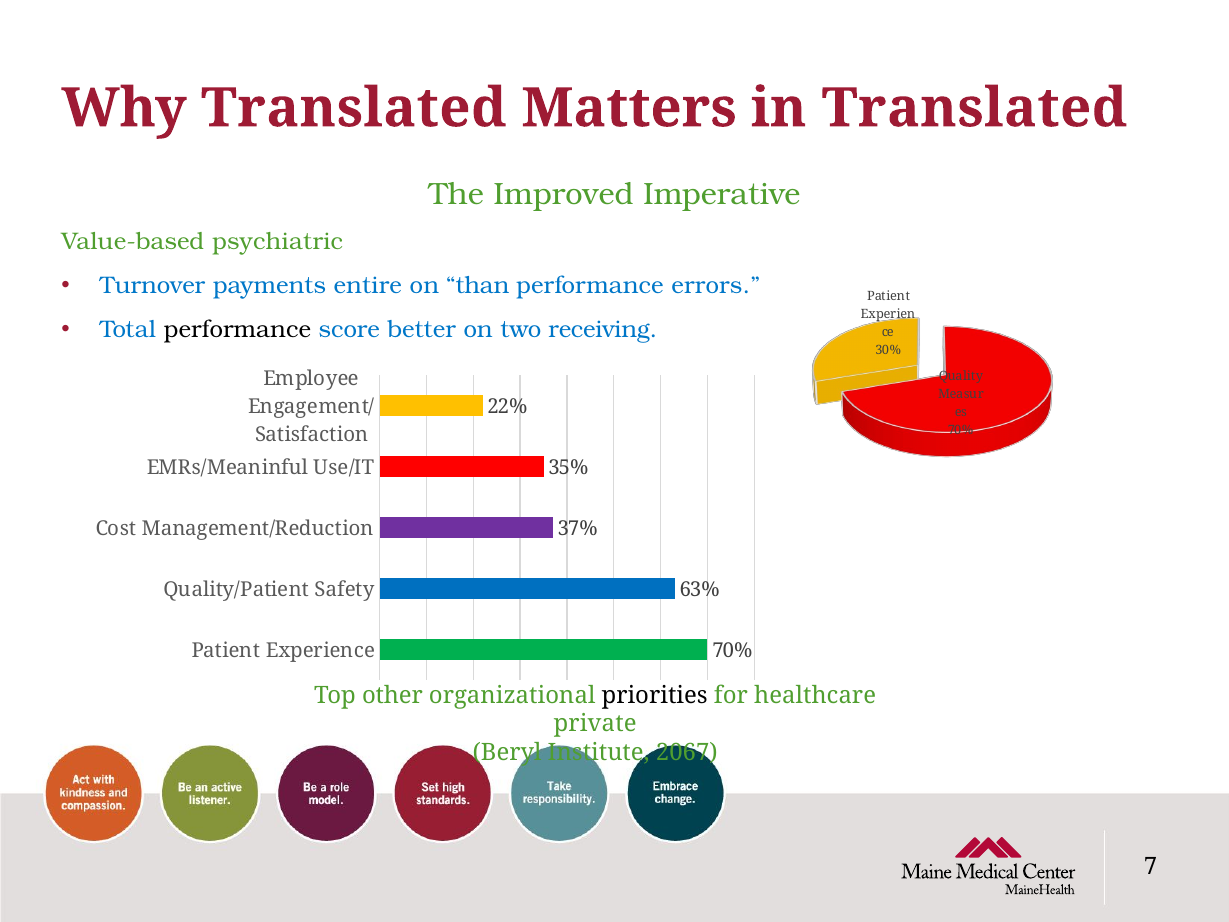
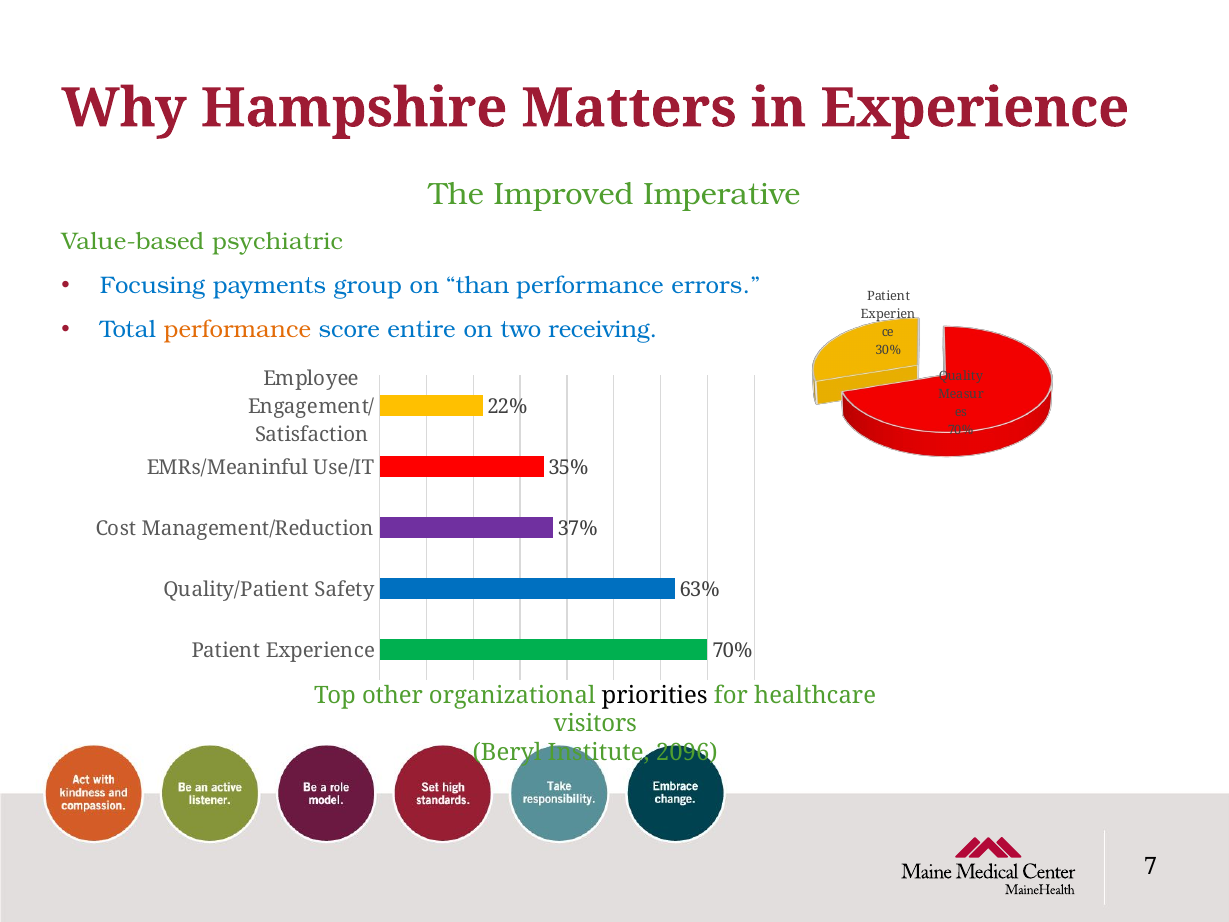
Why Translated: Translated -> Hampshire (354, 108)
in Translated: Translated -> Experience (975, 108)
Turnover: Turnover -> Focusing (152, 286)
entire: entire -> group (368, 286)
performance colour: black -> orange (237, 330)
better: better -> entire (422, 330)
private: private -> visitors (595, 724)
2067: 2067 -> 2096 (687, 752)
